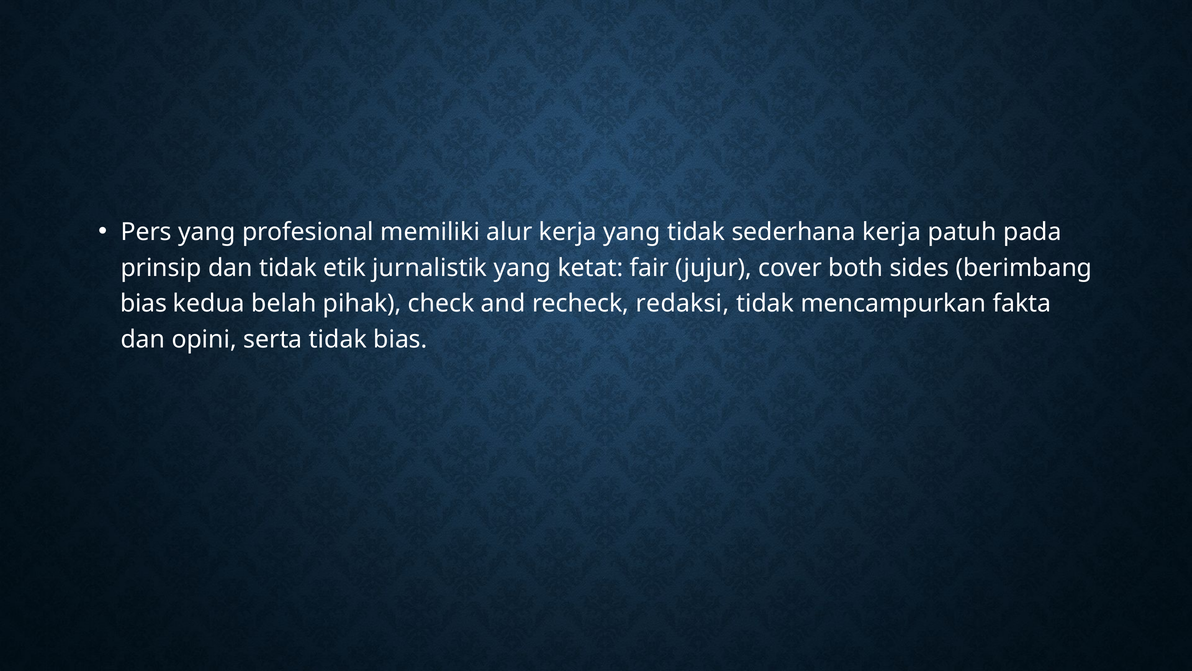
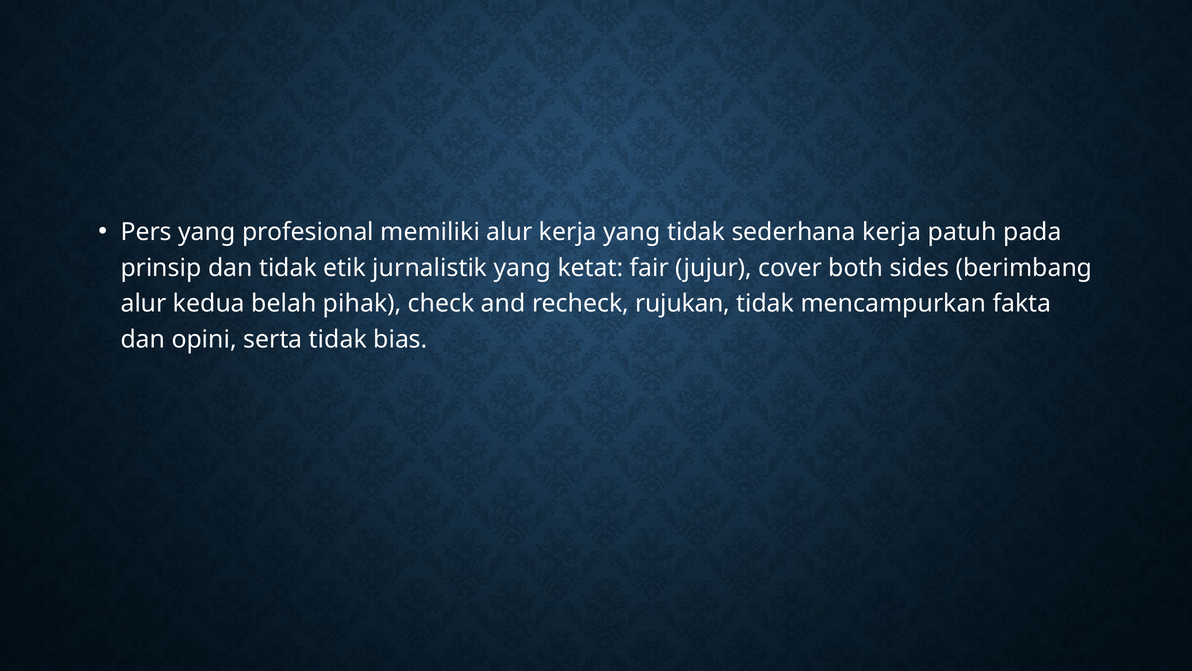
bias: bias -> alur (144, 303)
redaksi: redaksi -> rujukan (683, 303)
